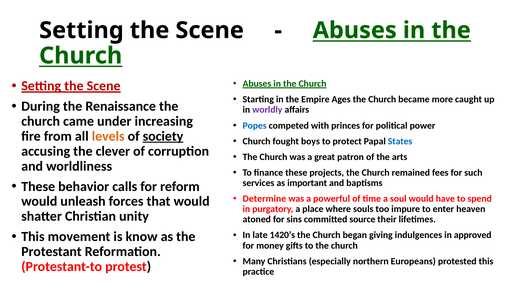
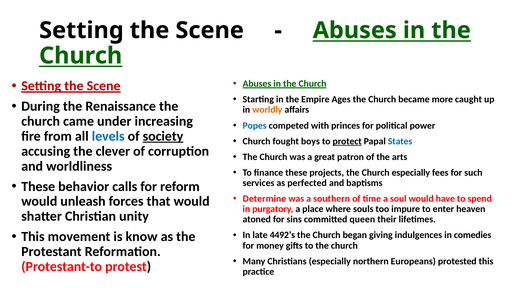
worldly colour: purple -> orange (267, 110)
levels colour: orange -> blue (108, 136)
protect underline: none -> present (347, 141)
Church remained: remained -> especially (411, 173)
important: important -> perfected (307, 183)
powerful: powerful -> southern (332, 199)
source: source -> queen (362, 220)
1420’s: 1420’s -> 4492’s (282, 236)
approved: approved -> comedies (473, 236)
